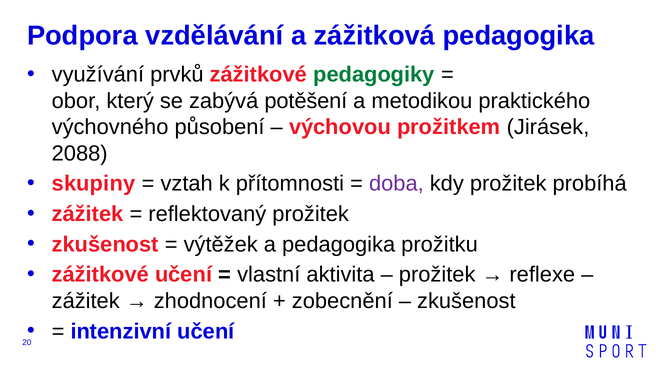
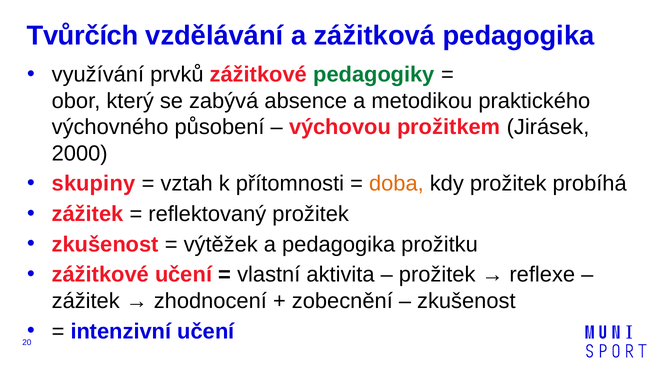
Podpora: Podpora -> Tvůrčích (83, 36)
potěšení: potěšení -> absence (306, 101)
2088: 2088 -> 2000 (80, 153)
doba colour: purple -> orange (396, 184)
